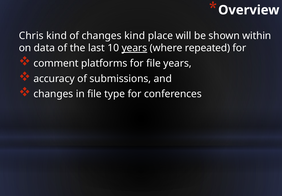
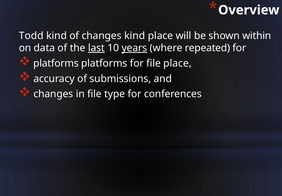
Chris: Chris -> Todd (31, 36)
last underline: none -> present (96, 48)
comment: comment -> platforms (56, 63)
file years: years -> place (177, 63)
